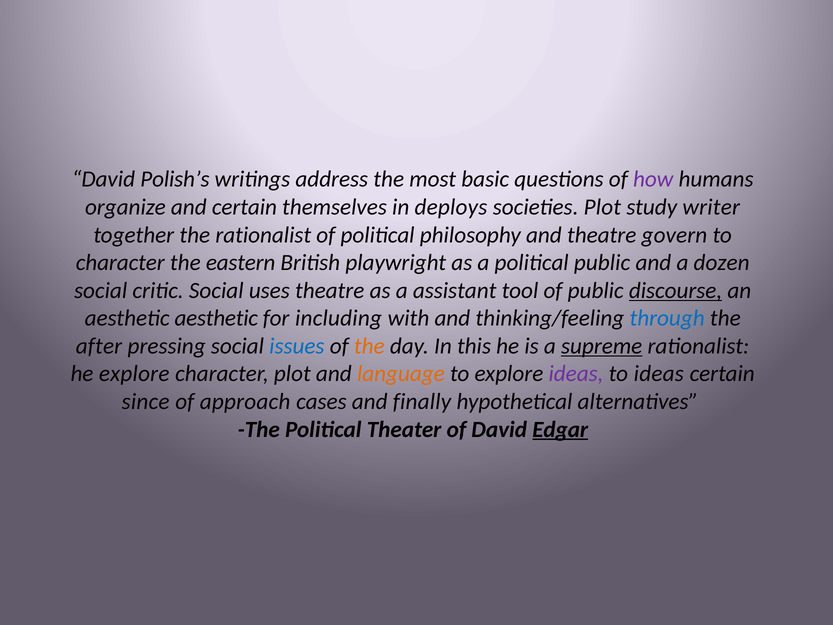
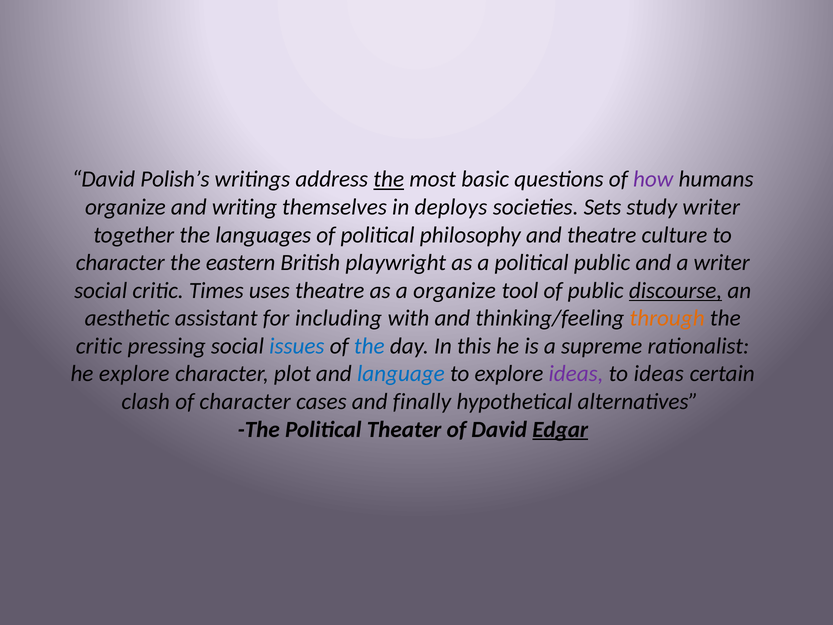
the underline: none -> present (389, 179)
and certain: certain -> writing (245, 207)
societies Plot: Plot -> Sets (603, 207)
the rationalist: rationalist -> languages (263, 235)
govern: govern -> culture (674, 235)
a dozen: dozen -> writer (722, 263)
critic Social: Social -> Times (216, 290)
a assistant: assistant -> organize (455, 290)
aesthetic aesthetic: aesthetic -> assistant (216, 318)
through colour: blue -> orange (667, 318)
after: after -> critic (99, 346)
the colour: orange -> blue (369, 346)
supreme underline: present -> none (602, 346)
language colour: orange -> blue (401, 374)
since: since -> clash (146, 401)
of approach: approach -> character (245, 401)
